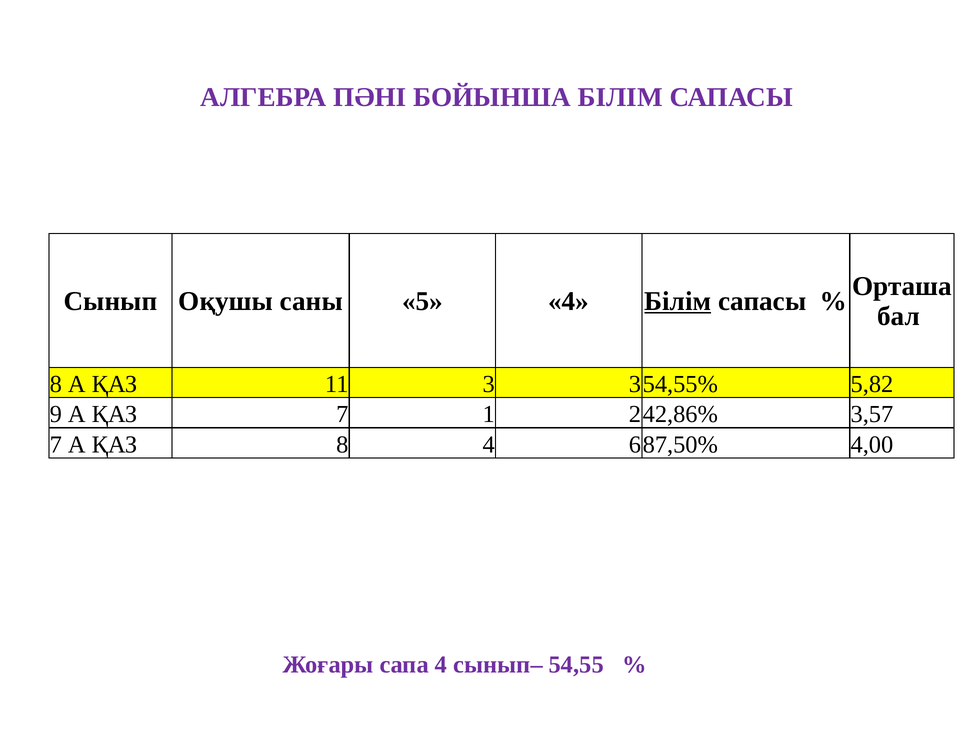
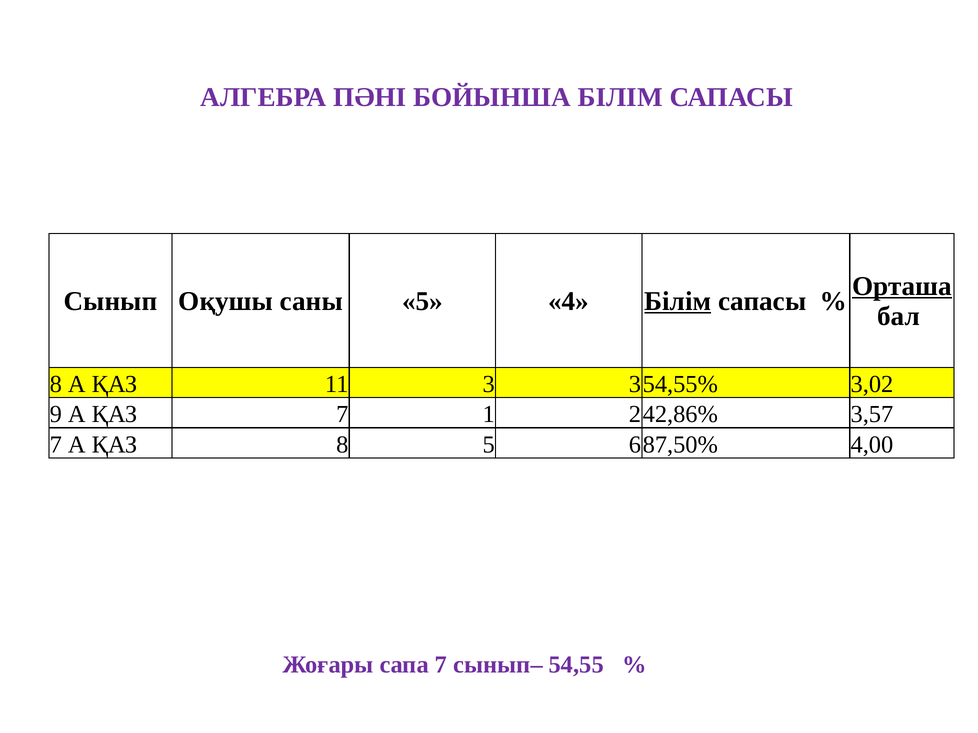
Орташа underline: none -> present (902, 286)
5,82: 5,82 -> 3,02 (872, 384)
8 4: 4 -> 5 (489, 445)
сапа 4: 4 -> 7 (441, 665)
